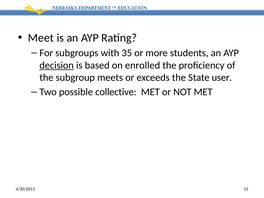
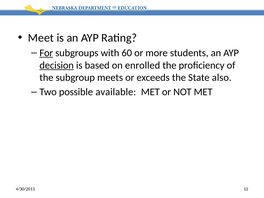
For underline: none -> present (46, 53)
35: 35 -> 60 (127, 53)
user: user -> also (222, 78)
collective: collective -> available (116, 92)
